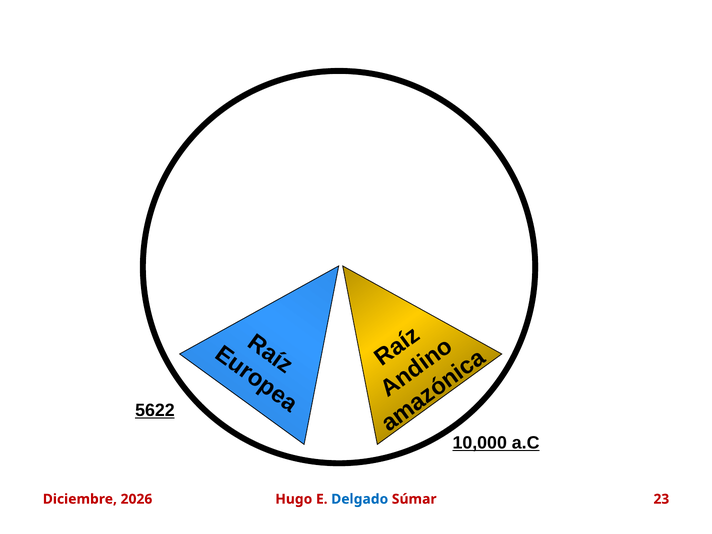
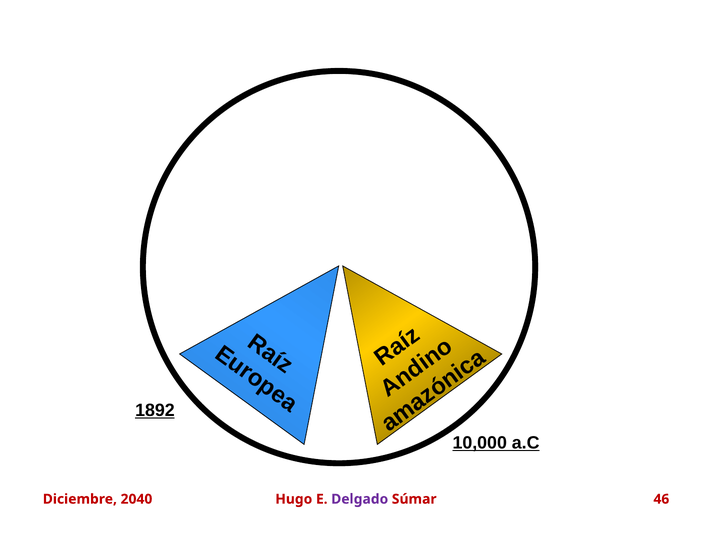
5622: 5622 -> 1892 (155, 410)
2026: 2026 -> 2040 (136, 499)
Delgado colour: blue -> purple (360, 499)
23: 23 -> 46 (661, 499)
